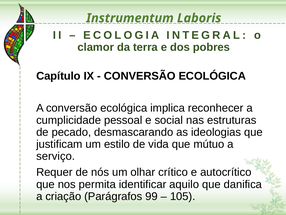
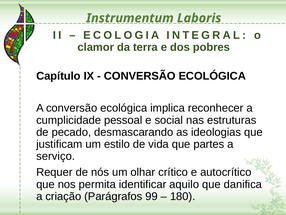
mútuo: mútuo -> partes (209, 144)
105: 105 -> 180 (183, 196)
